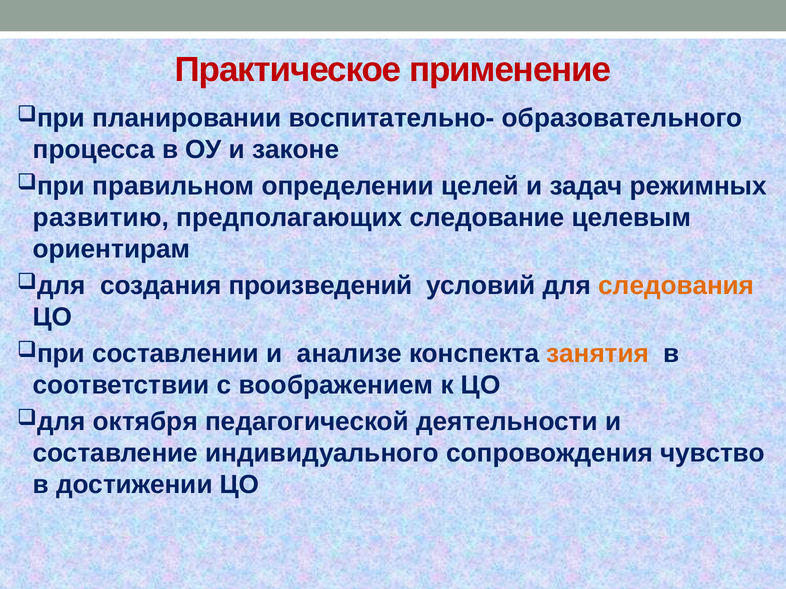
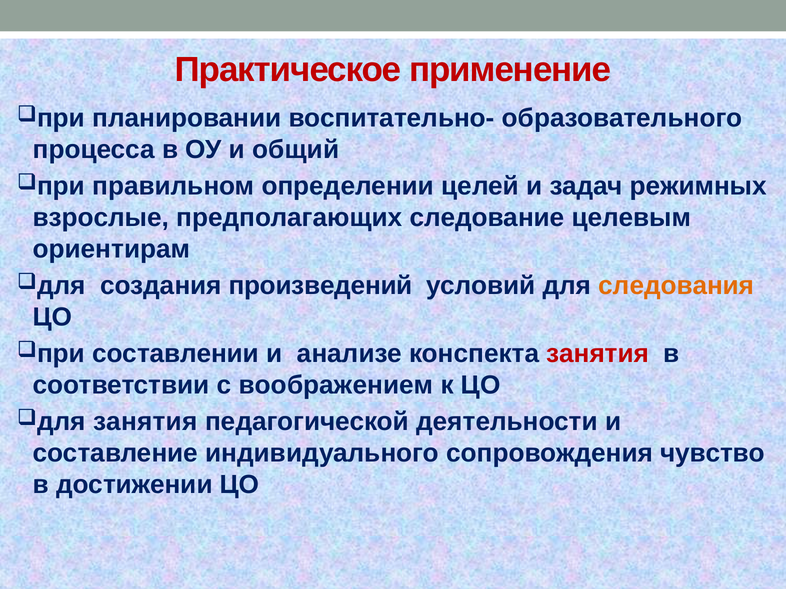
законе: законе -> общий (296, 150)
развитию: развитию -> взрослые (101, 218)
занятия colour: orange -> red (598, 354)
октября: октября -> занятия (145, 422)
